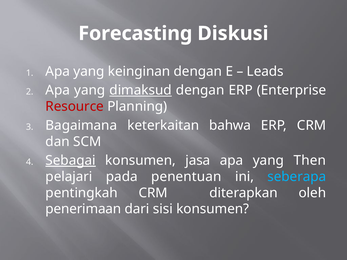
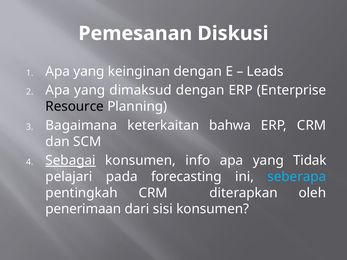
Forecasting: Forecasting -> Pemesanan (135, 33)
dimaksud underline: present -> none (141, 90)
Resource colour: red -> black (75, 107)
jasa: jasa -> info (198, 161)
Then: Then -> Tidak (310, 161)
penentuan: penentuan -> forecasting (186, 177)
